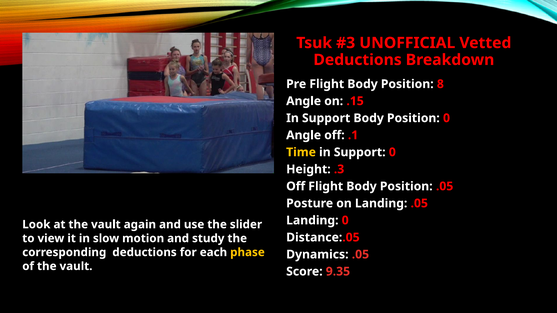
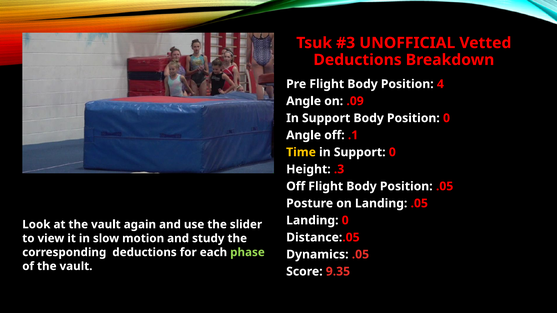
8: 8 -> 4 (440, 84)
.15: .15 -> .09 (355, 101)
phase colour: yellow -> light green (247, 253)
